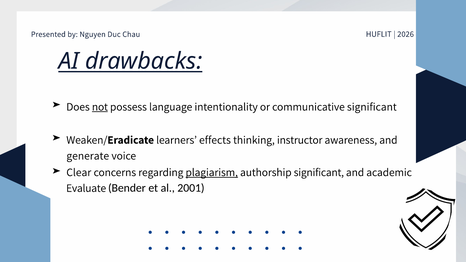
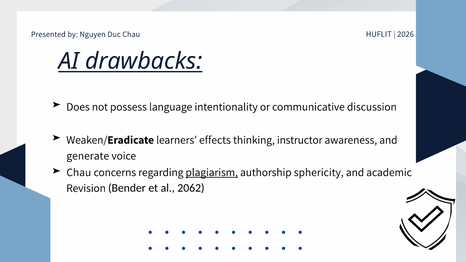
not underline: present -> none (100, 107)
communicative significant: significant -> discussion (372, 107)
Clear: Clear -> Chau (79, 172)
authorship significant: significant -> sphericity (319, 172)
Evaluate: Evaluate -> Revision (86, 188)
2001: 2001 -> 2062 (191, 188)
